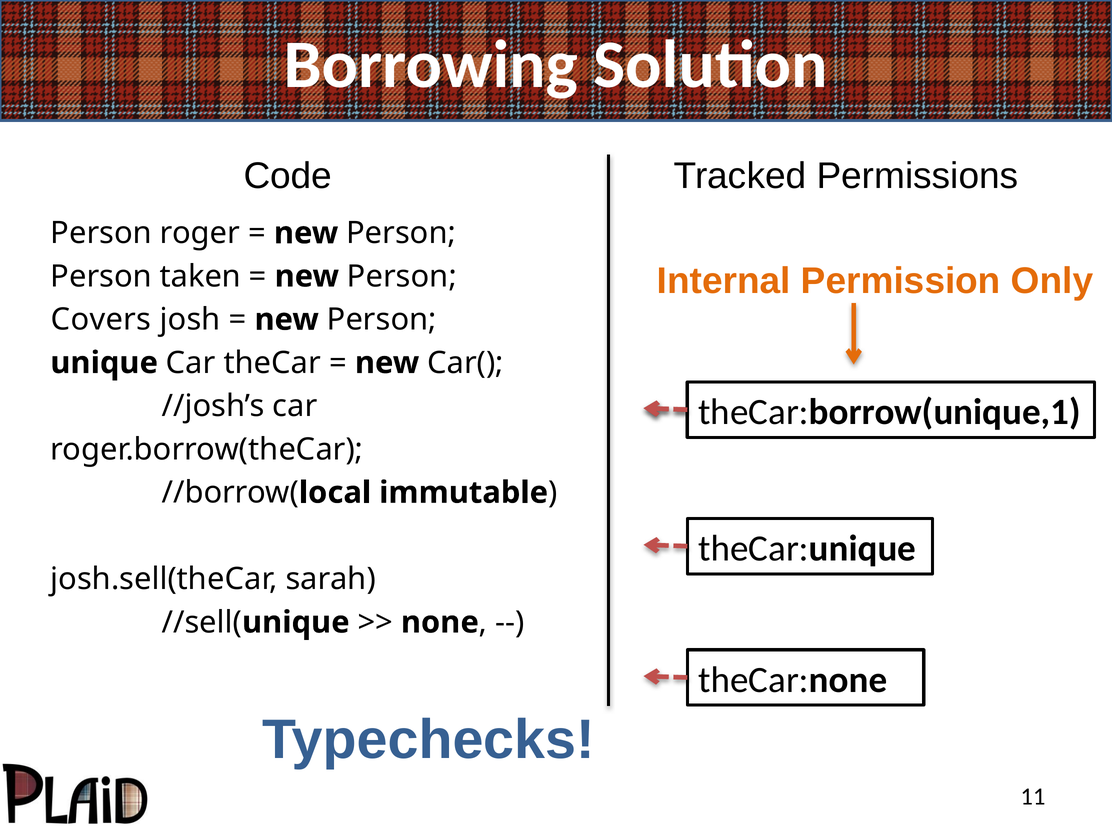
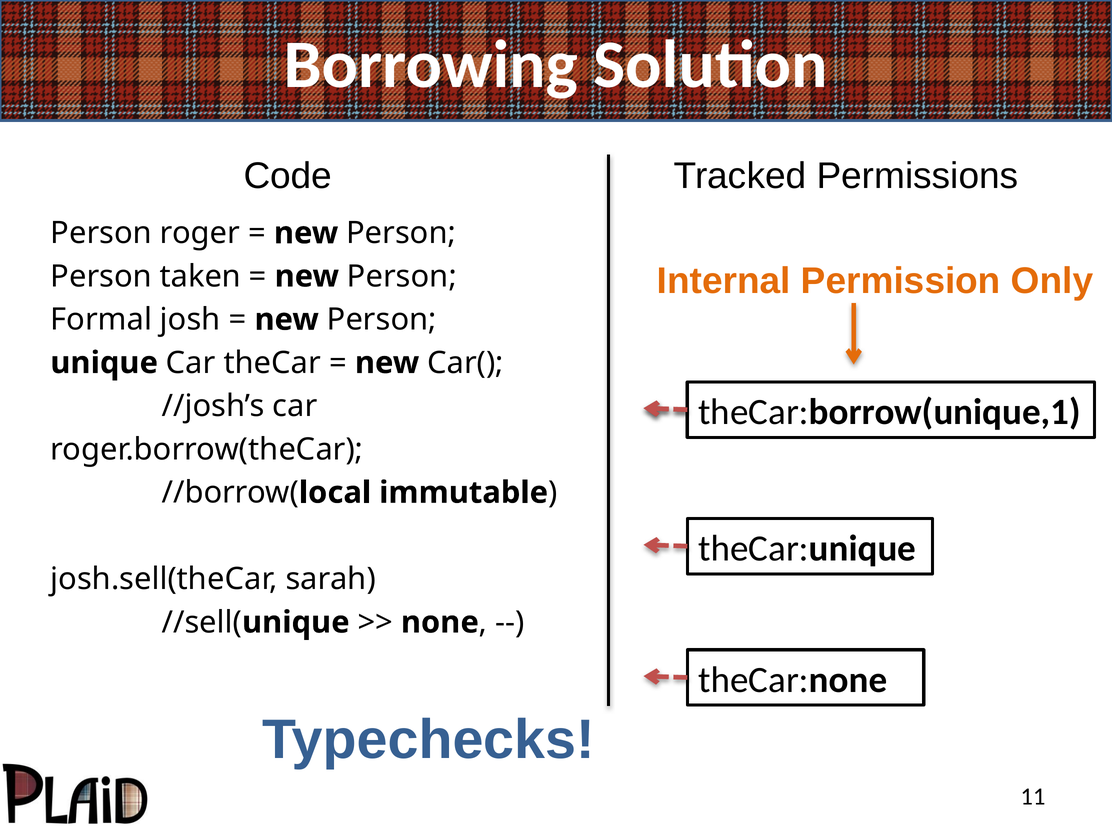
Covers: Covers -> Formal (101, 320)
